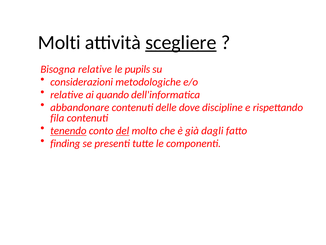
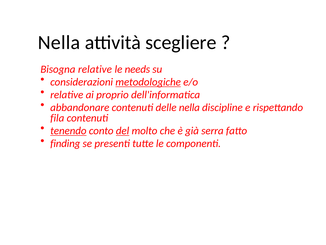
Molti: Molti -> Nella (59, 43)
scegliere underline: present -> none (181, 43)
pupils: pupils -> needs (137, 69)
metodologiche underline: none -> present (148, 82)
quando: quando -> proprio (112, 95)
delle dove: dove -> nella (189, 107)
dagli: dagli -> serra (212, 131)
